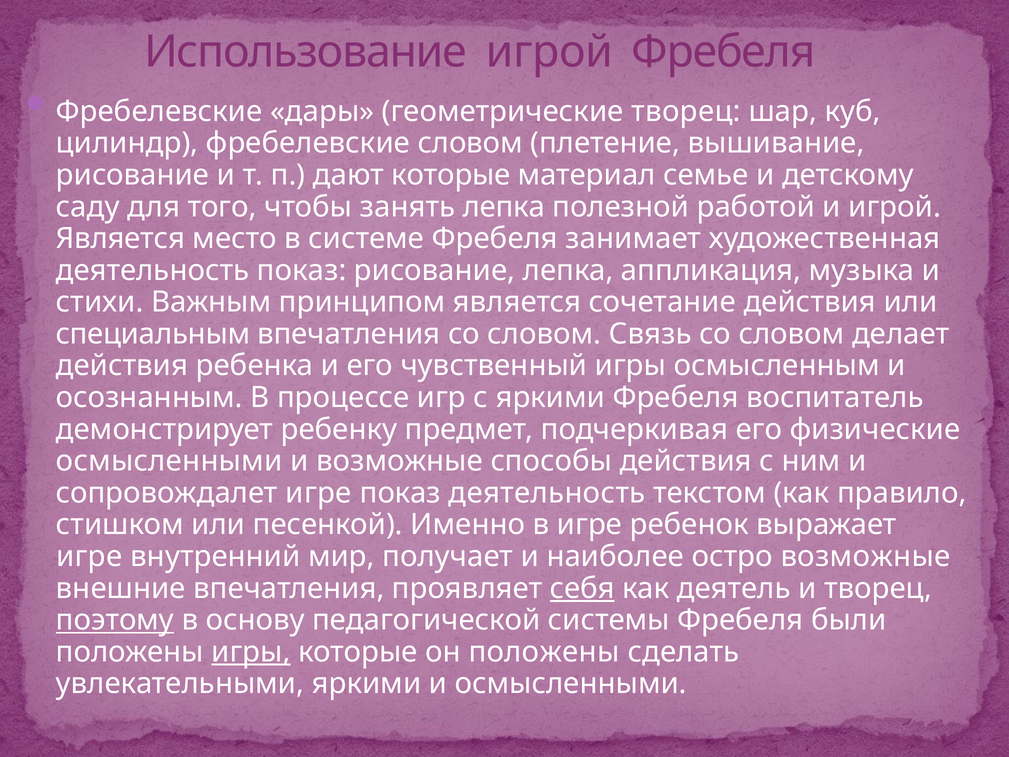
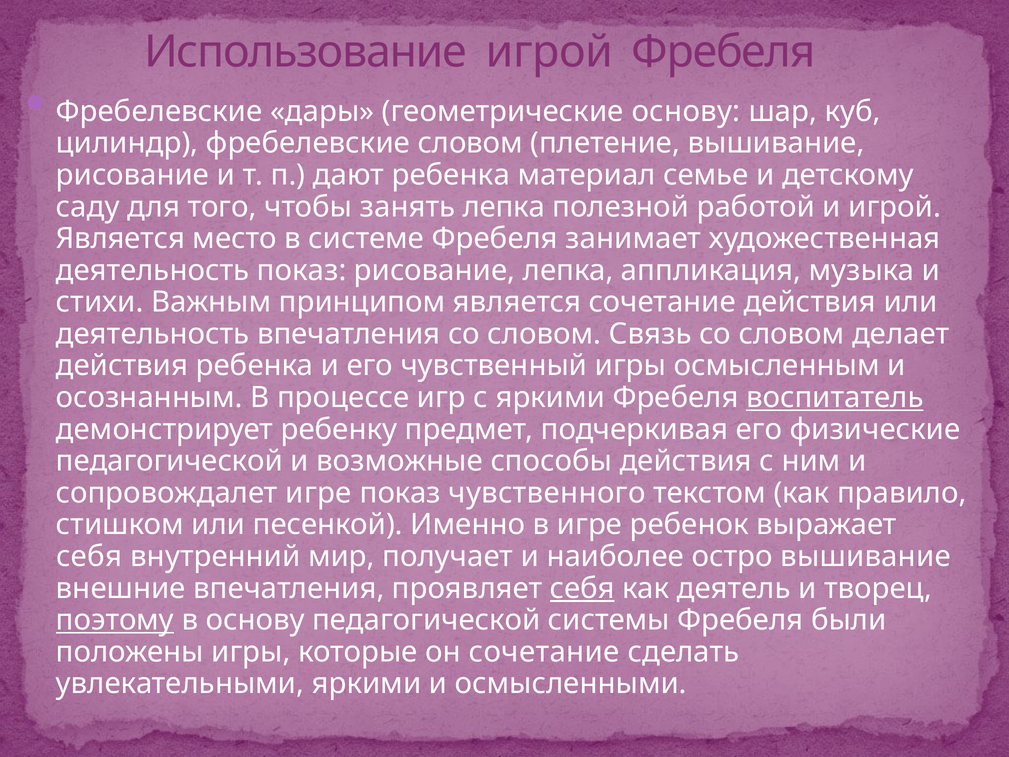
геометрические творец: творец -> основу (686, 111)
дают которые: которые -> ребенка (451, 175)
специальным: специальным -> деятельность (153, 334)
воспитатель underline: none -> present (835, 397)
осмысленными: осмысленными -> педагогической (169, 461)
показ деятельность: деятельность -> чувственного (547, 493)
игре: игре -> себя (89, 556)
остро возможные: возможные -> вышивание (866, 556)
игры underline: present -> none (251, 652)
он положены: положены -> сочетание (544, 652)
